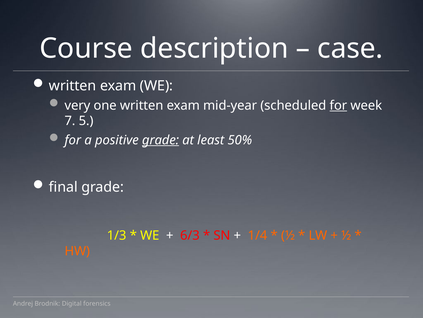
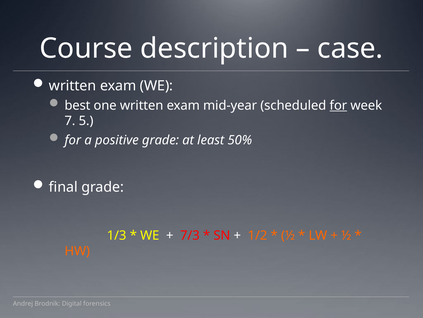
very: very -> best (77, 105)
grade underline: present -> none (161, 140)
6/3: 6/3 -> 7/3 (190, 235)
1/4: 1/4 -> 1/2 (258, 235)
